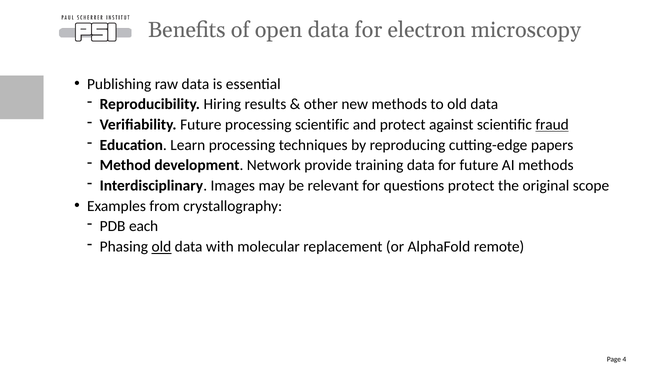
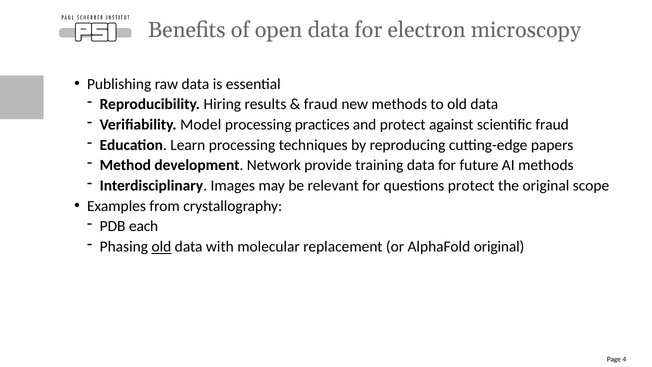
other: other -> fraud (321, 104)
Verifiability Future: Future -> Model (201, 125)
processing scientific: scientific -> practices (322, 125)
fraud underline: present -> none (552, 125)
AlphaFold remote: remote -> original (499, 247)
